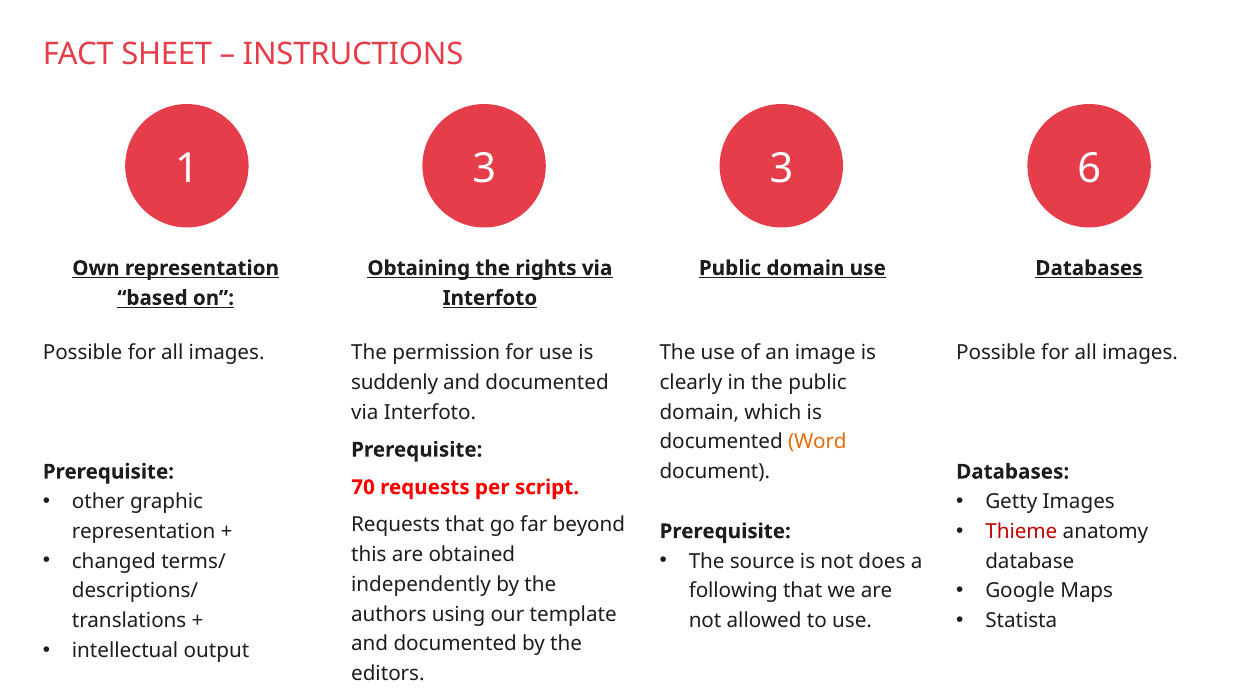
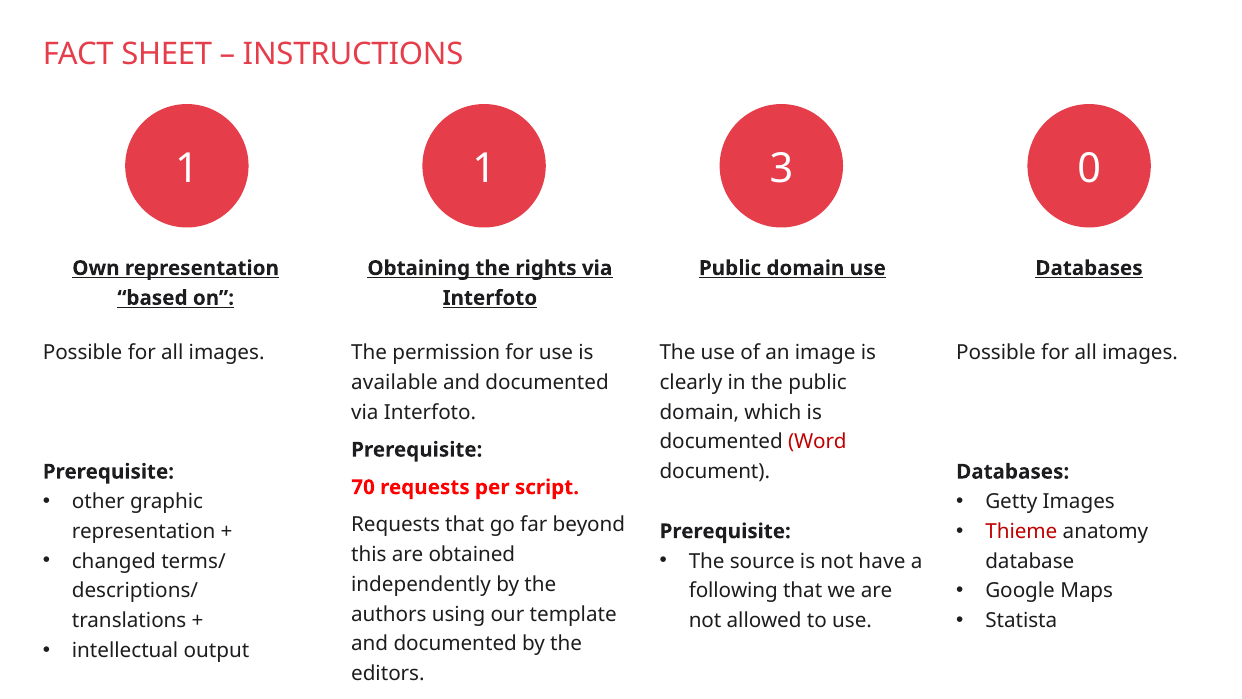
1 3: 3 -> 1 (484, 169)
6: 6 -> 0 (1089, 169)
suddenly: suddenly -> available (394, 382)
Word colour: orange -> red (817, 442)
does: does -> have (882, 561)
